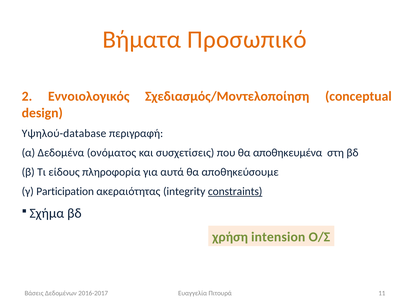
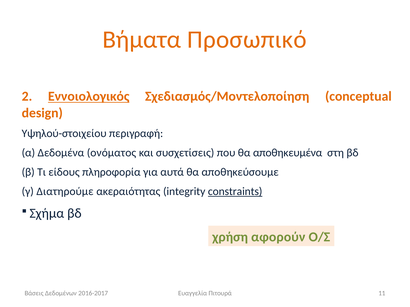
Εννοιολογικός underline: none -> present (89, 97)
Υψηλού-database: Υψηλού-database -> Υψηλού-στοιχείου (64, 134)
Participation: Participation -> Διατηρούμε (65, 192)
intension: intension -> αφορούν (278, 237)
